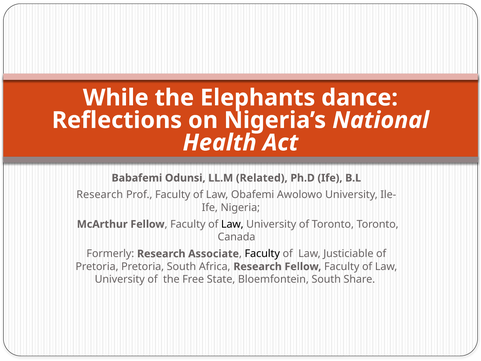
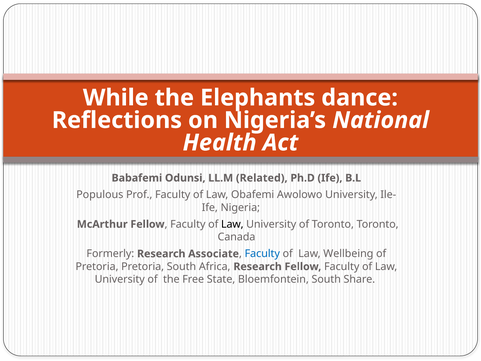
Research: Research -> Populous (100, 195)
Faculty colour: black -> blue (262, 254)
Justiciable: Justiciable -> Wellbeing (348, 254)
